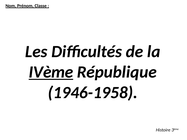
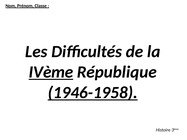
1946-1958 underline: none -> present (93, 93)
